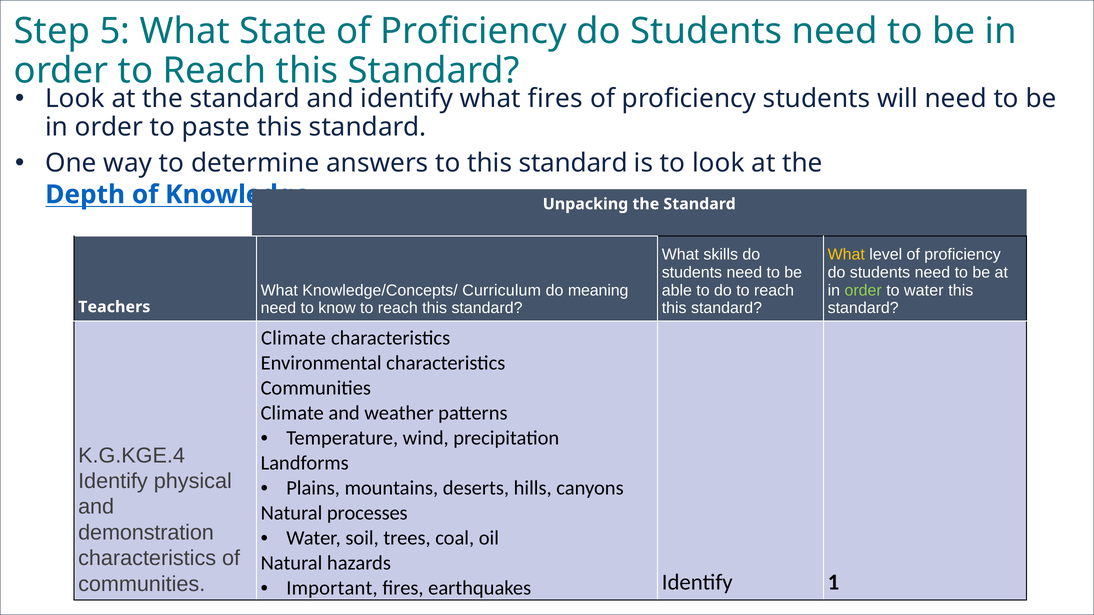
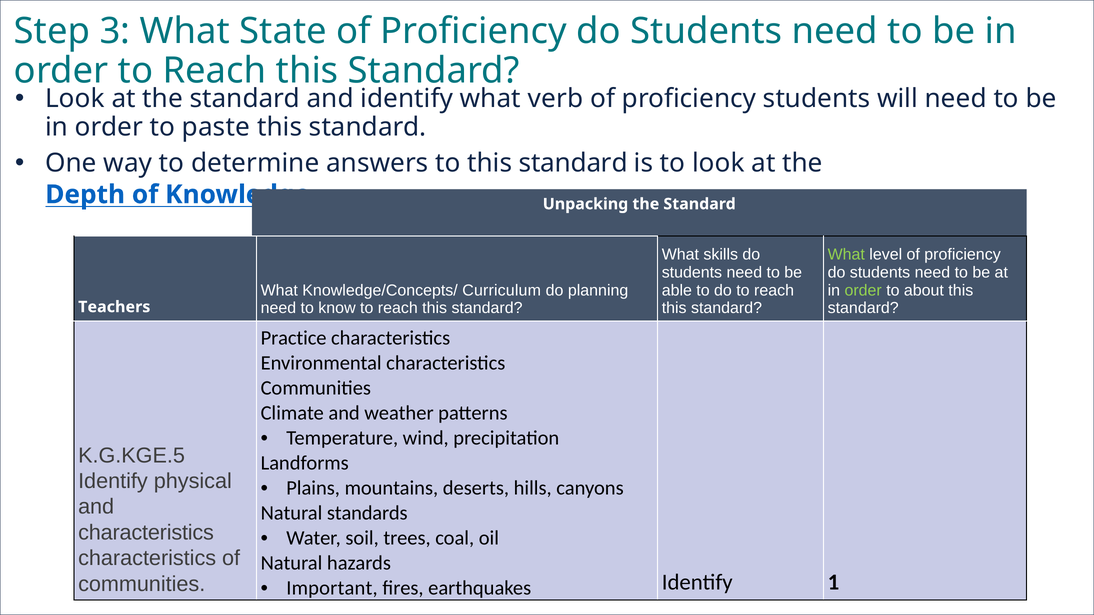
5: 5 -> 3 (115, 31)
what fires: fires -> verb (555, 99)
What colour: yellow -> light green (846, 255)
meaning: meaning -> planning (598, 290)
to water: water -> about (924, 290)
Climate: Climate -> Practice (294, 338)
K.G.KGE.4: K.G.KGE.4 -> K.G.KGE.5 (132, 456)
processes: processes -> standards (367, 513)
demonstration: demonstration -> characteristics (146, 533)
